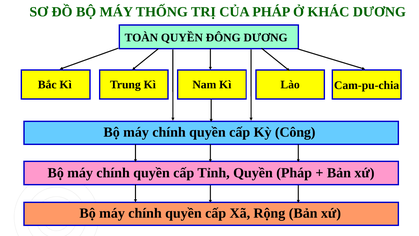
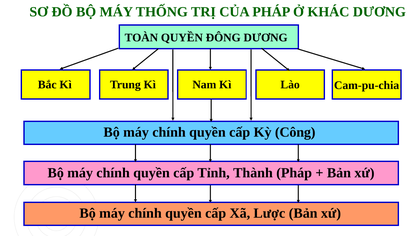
Tỉnh Quyền: Quyền -> Thành (253, 173)
Rộng: Rộng -> Lược (269, 213)
